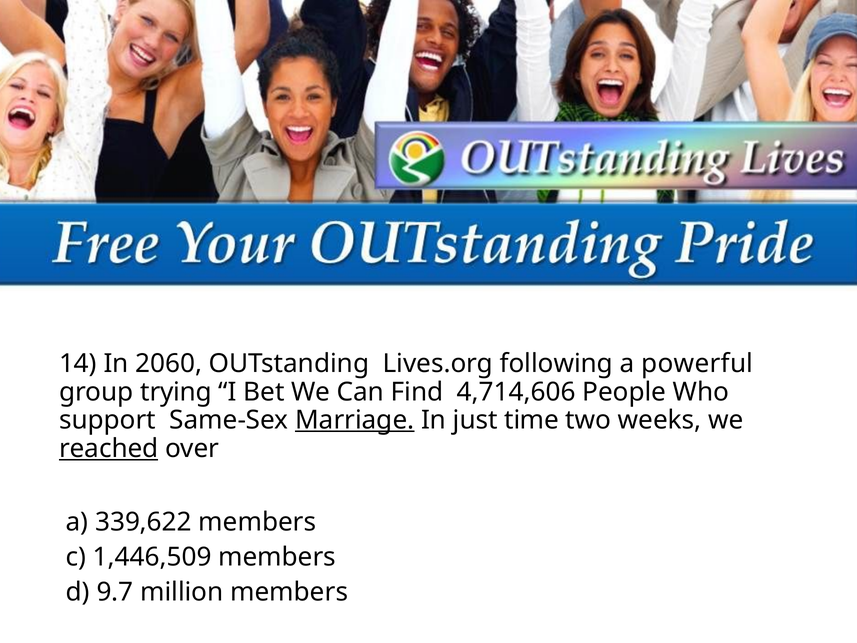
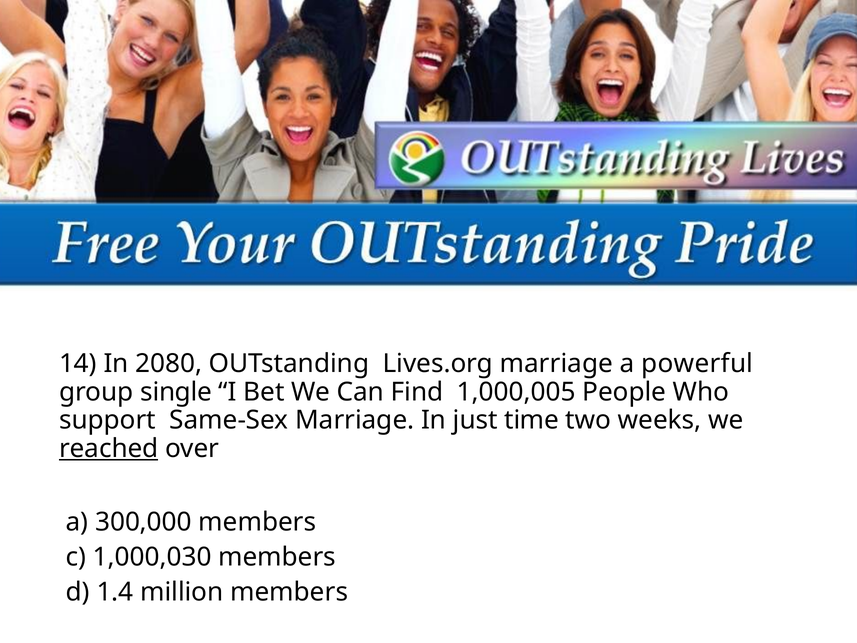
2060: 2060 -> 2080 (169, 363)
Lives.org following: following -> marriage (556, 363)
trying: trying -> single (176, 392)
4,714,606: 4,714,606 -> 1,000,005 (516, 392)
Marriage underline: present -> none (355, 420)
339,622: 339,622 -> 300,000 (143, 522)
1,446,509: 1,446,509 -> 1,000,030 (152, 557)
9.7: 9.7 -> 1.4 (115, 592)
